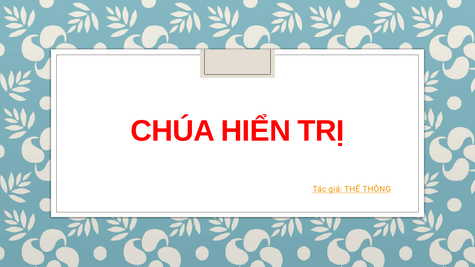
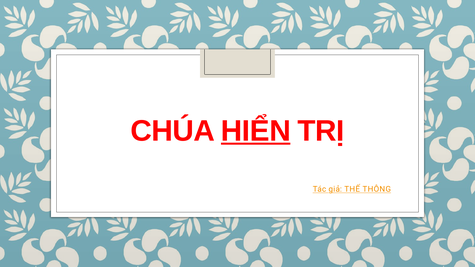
HIỂN underline: none -> present (256, 131)
